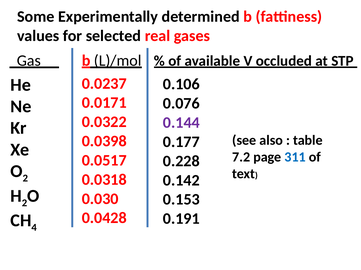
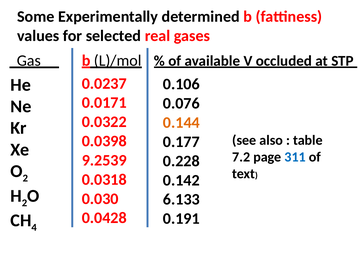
0.144 colour: purple -> orange (181, 123)
0.0517: 0.0517 -> 9.2539 (104, 161)
0.153: 0.153 -> 6.133 (181, 200)
